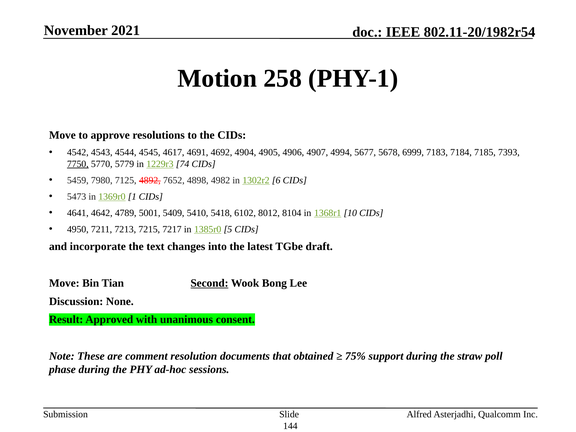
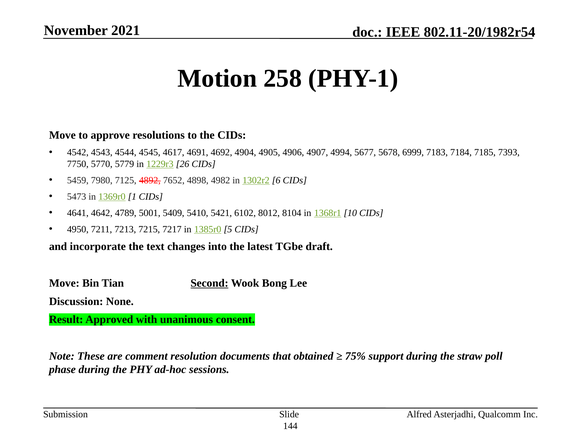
7750 underline: present -> none (78, 164)
74: 74 -> 26 (183, 164)
5418: 5418 -> 5421 (221, 213)
